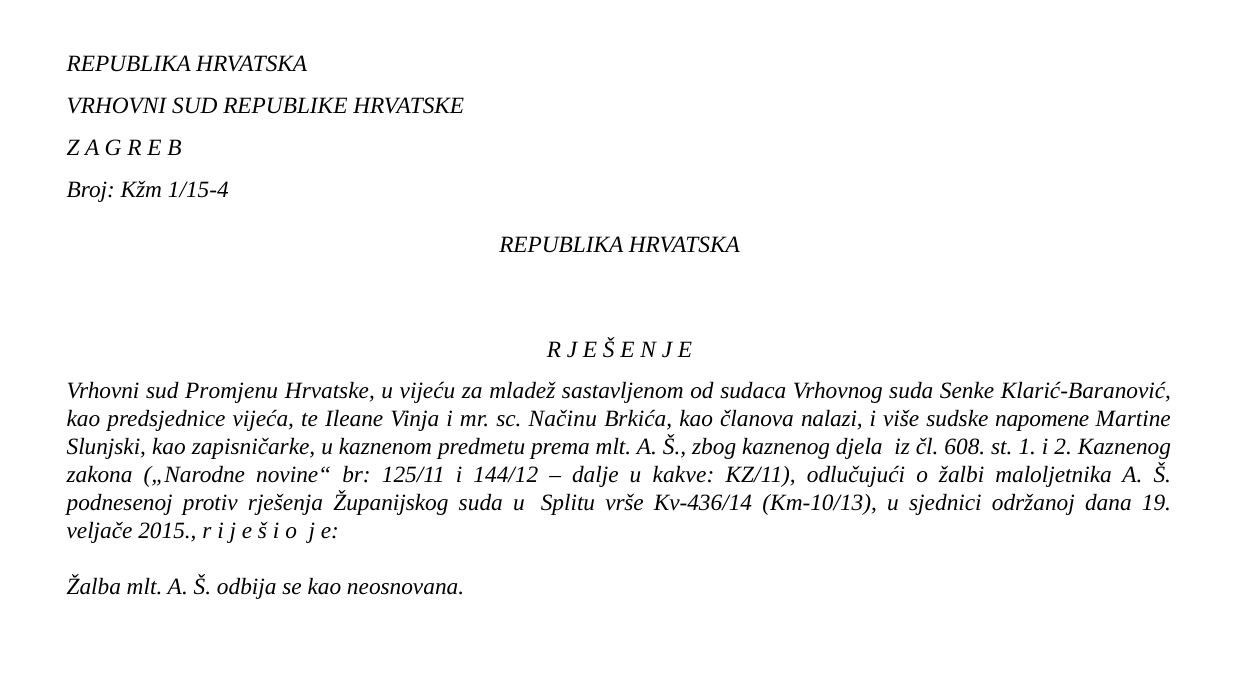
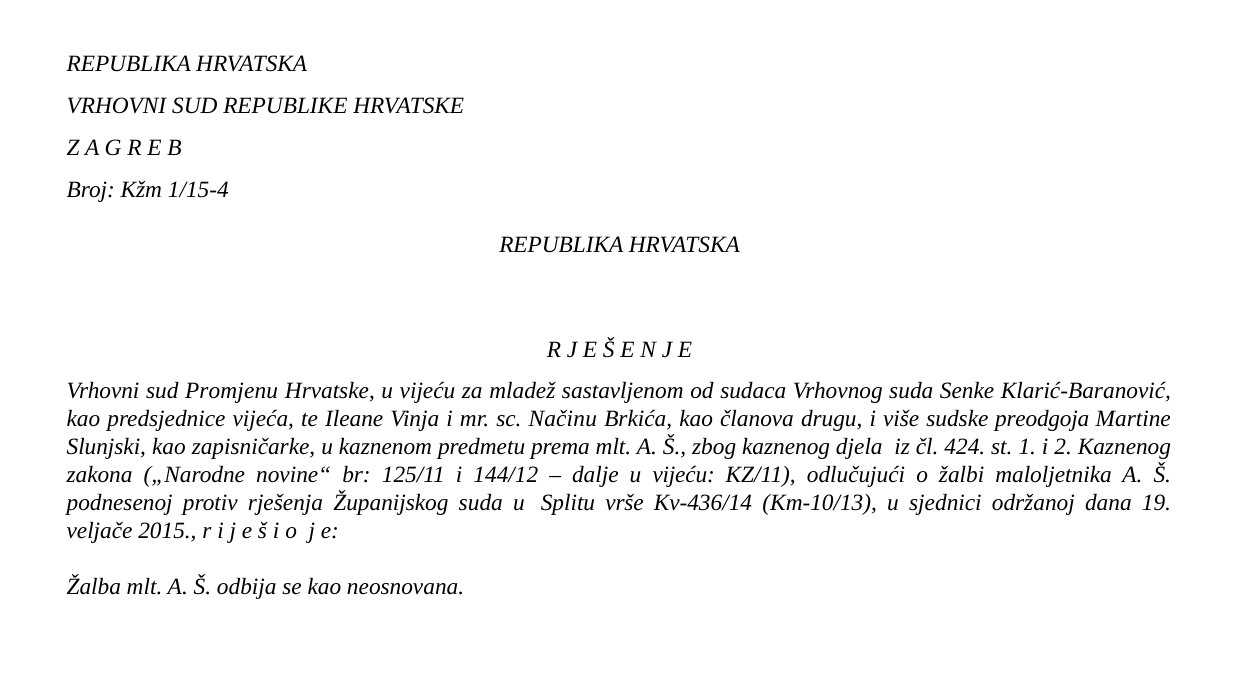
nalazi: nalazi -> drugu (832, 418)
napomene: napomene -> preodgoja (1042, 418)
608: 608 -> 424 (965, 446)
dalje u kakve: kakve -> vijeću (684, 474)
